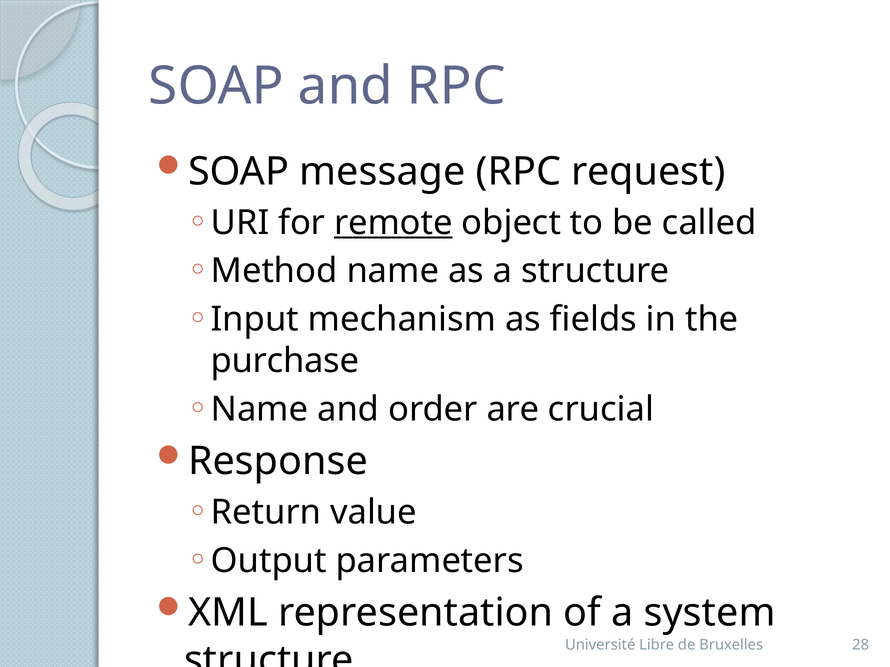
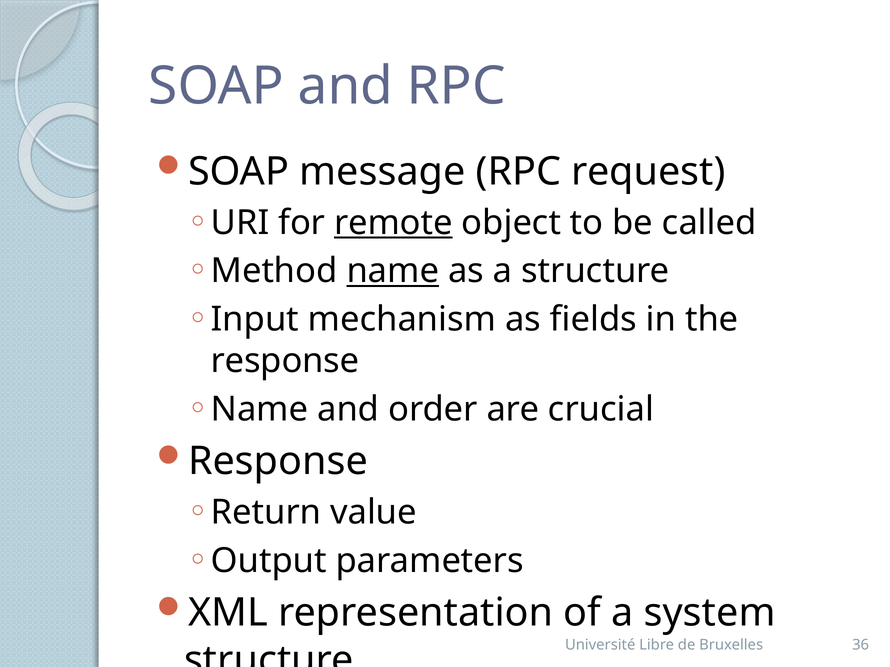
name underline: none -> present (393, 271)
purchase: purchase -> response (285, 361)
28: 28 -> 36 (861, 645)
